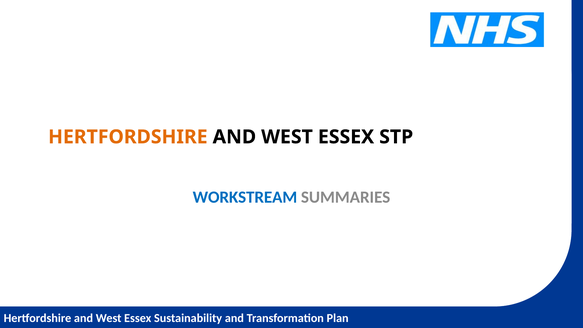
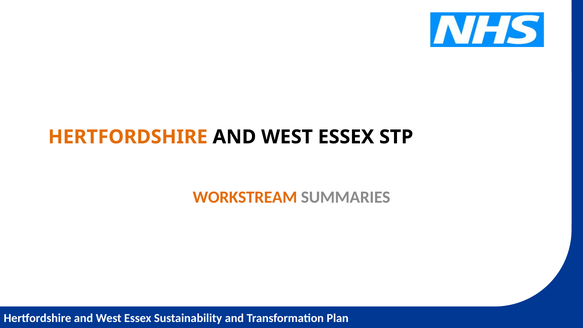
WORKSTREAM colour: blue -> orange (245, 197)
